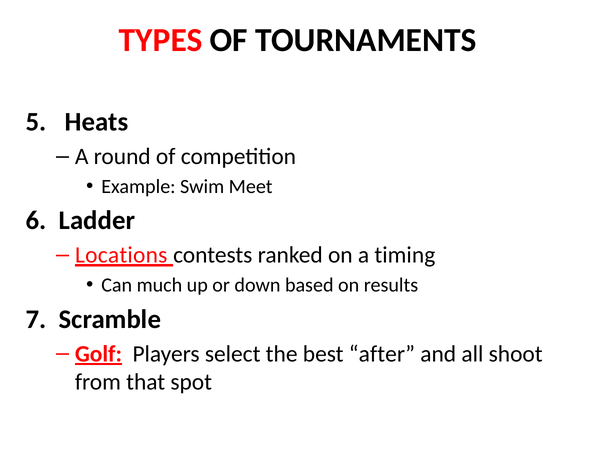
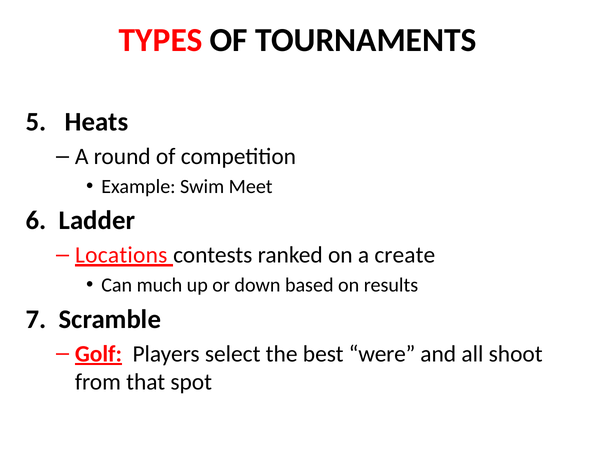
timing: timing -> create (405, 255)
after: after -> were (382, 353)
